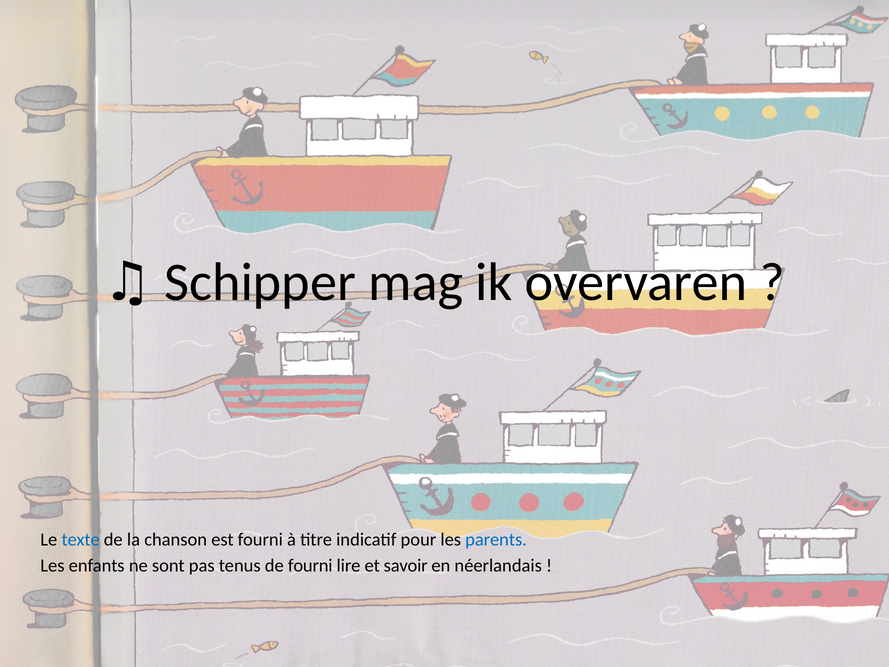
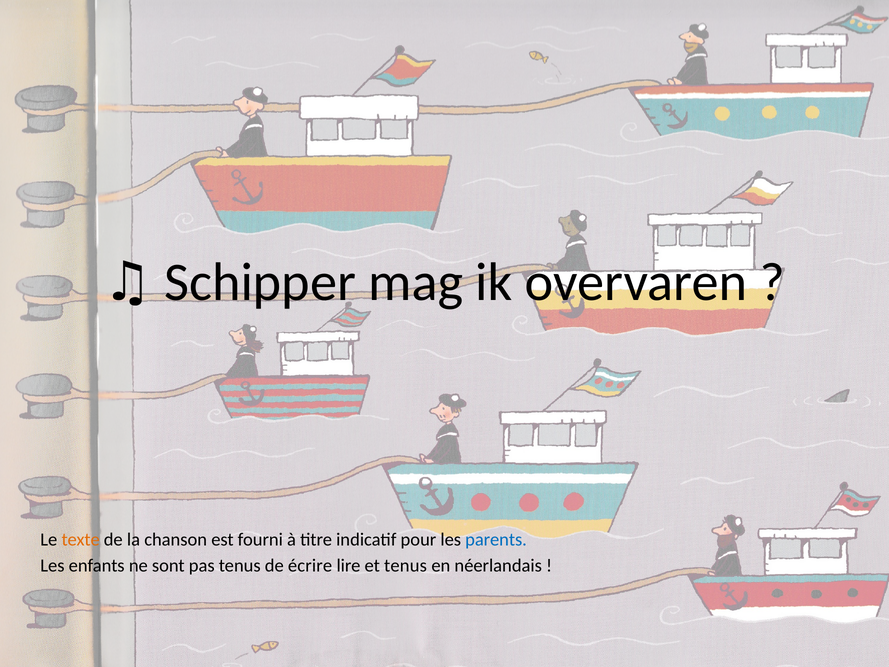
texte colour: blue -> orange (81, 539)
de fourni: fourni -> écrire (310, 565)
et savoir: savoir -> tenus (406, 565)
